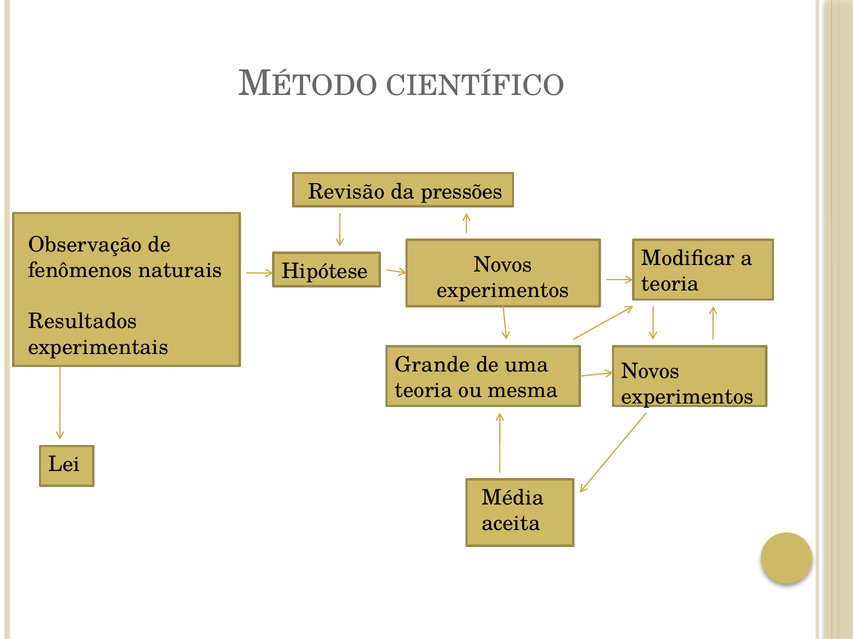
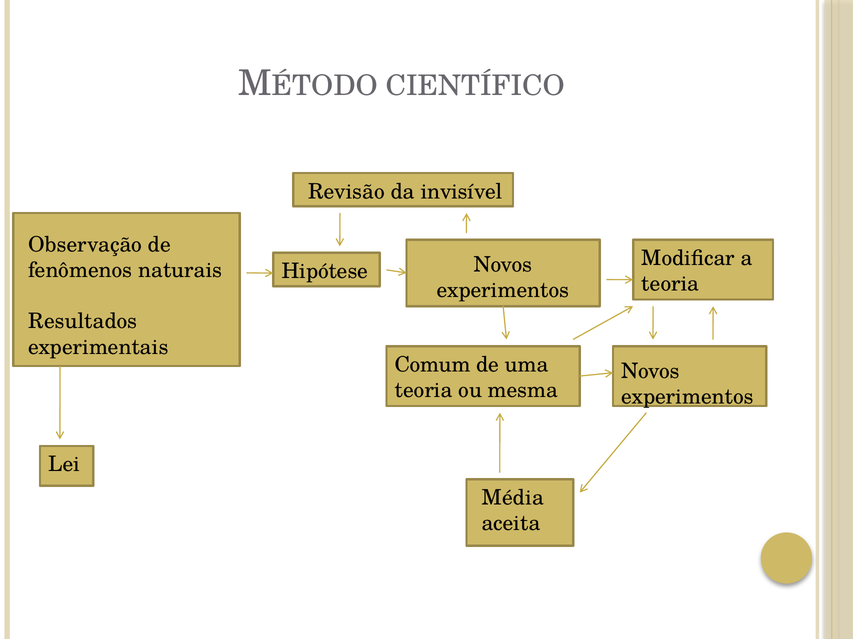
pressões: pressões -> invisível (462, 192)
Grande: Grande -> Comum (433, 365)
